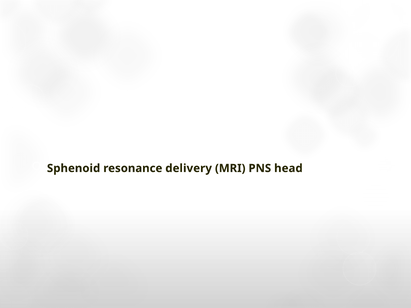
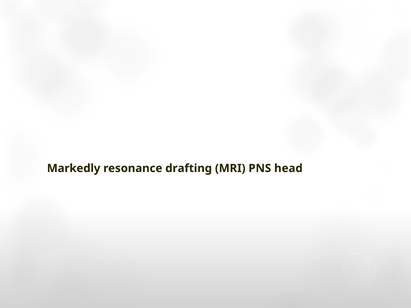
Sphenoid: Sphenoid -> Markedly (74, 168)
delivery: delivery -> drafting (189, 168)
